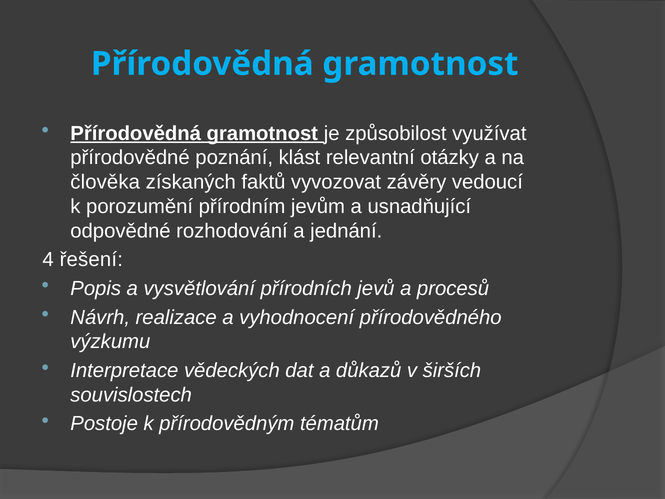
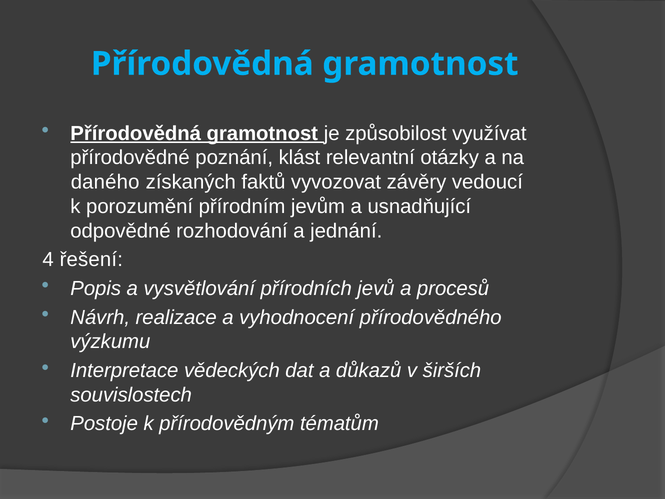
člověka: člověka -> daného (105, 182)
